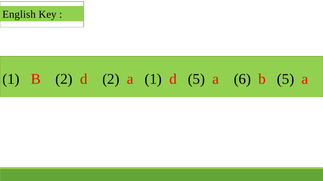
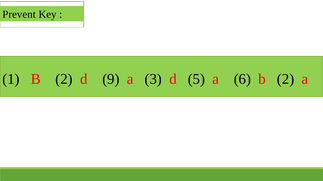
English: English -> Prevent (19, 14)
d 2: 2 -> 9 (111, 79)
a 1: 1 -> 3 (153, 79)
6 b 5: 5 -> 2 (286, 79)
